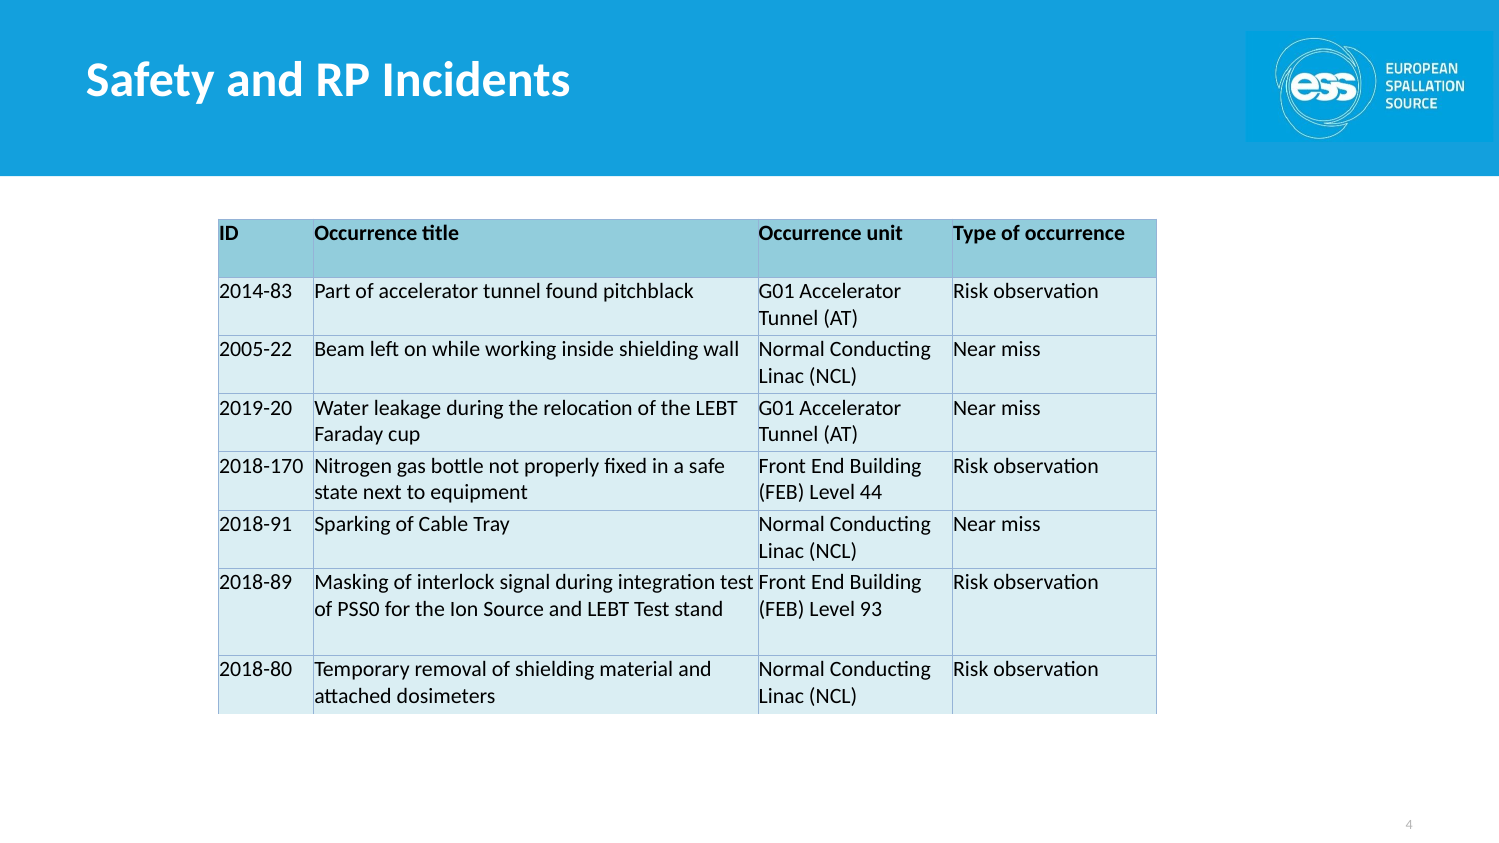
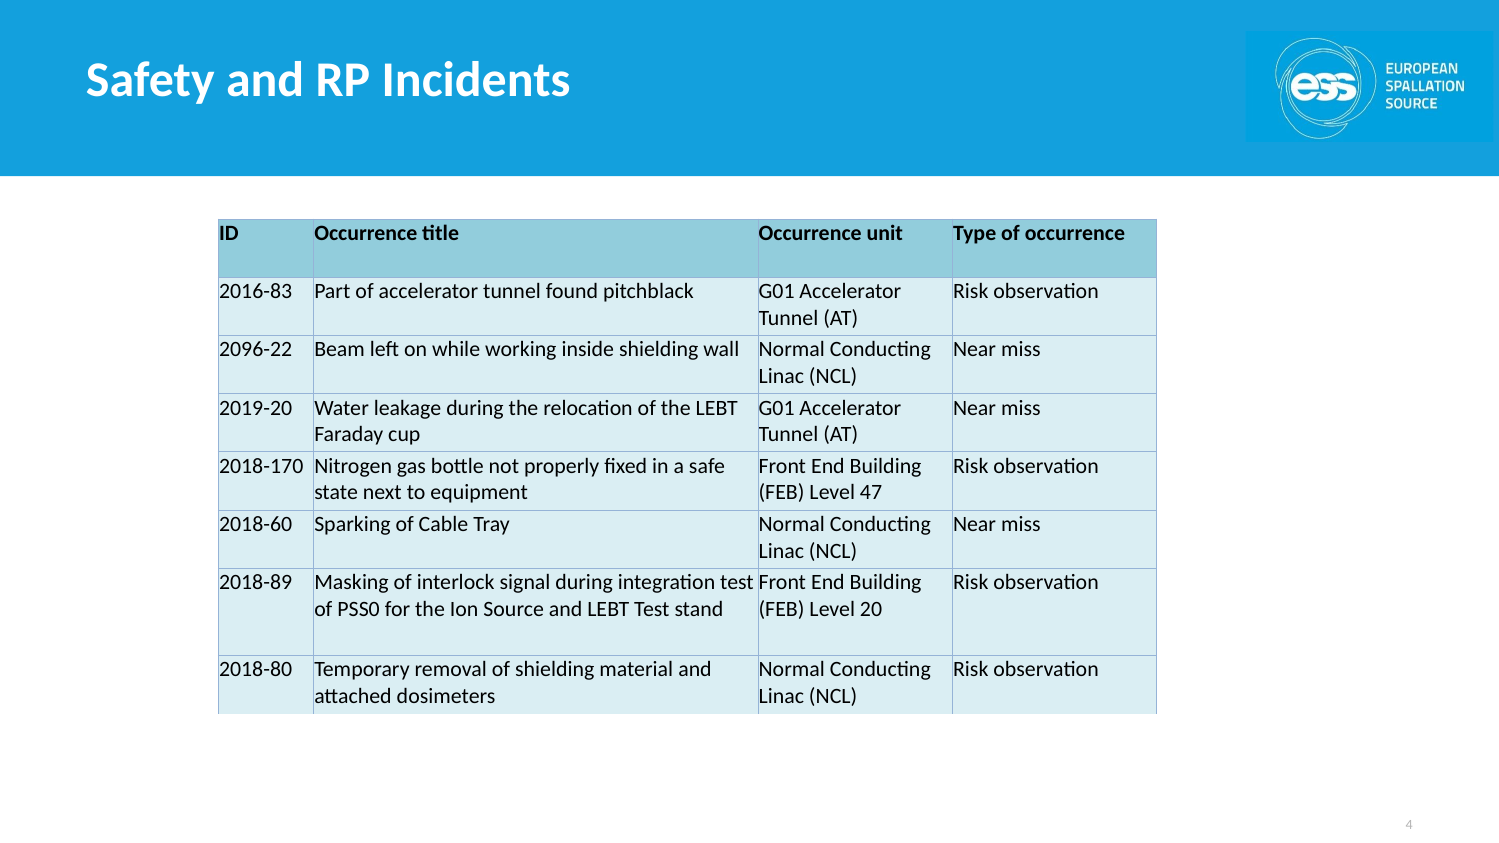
2014-83: 2014-83 -> 2016-83 (256, 292)
2005-22: 2005-22 -> 2096-22 (256, 350)
44: 44 -> 47 (871, 493)
2018-91: 2018-91 -> 2018-60 (256, 524)
93: 93 -> 20 (871, 609)
